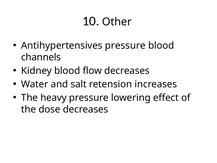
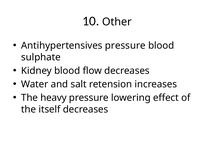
channels: channels -> sulphate (41, 57)
dose: dose -> itself (49, 109)
